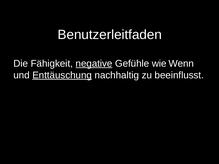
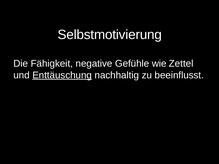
Benutzerleitfaden: Benutzerleitfaden -> Selbstmotivierung (110, 35)
negative underline: present -> none (94, 64)
Wenn: Wenn -> Zettel (181, 64)
